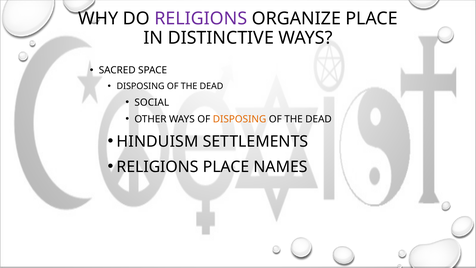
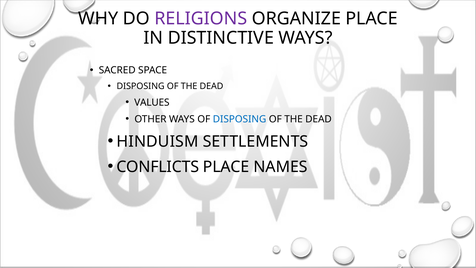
SOCIAL: SOCIAL -> VALUES (152, 102)
DISPOSING colour: orange -> blue (240, 119)
RELIGIONS: RELIGIONS -> CONFLICTS (158, 167)
